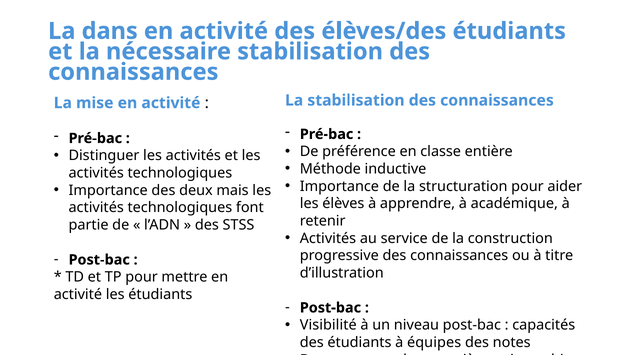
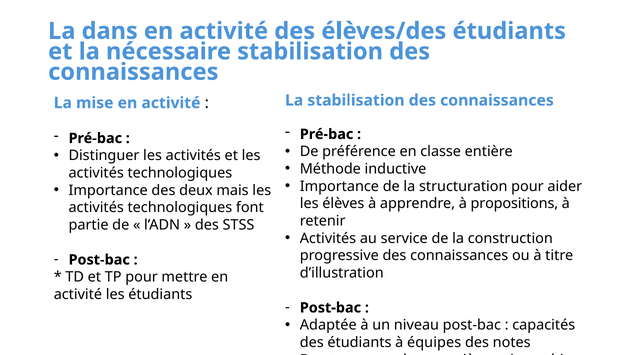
académique: académique -> propositions (514, 204)
Visibilité: Visibilité -> Adaptée (328, 325)
